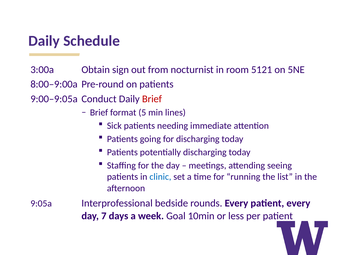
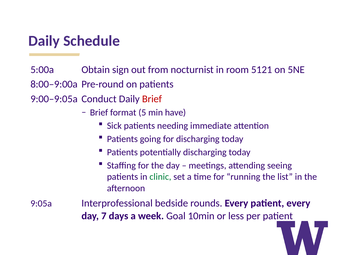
3:00a: 3:00a -> 5:00a (42, 70)
lines: lines -> have (175, 113)
clinic colour: blue -> green (160, 177)
